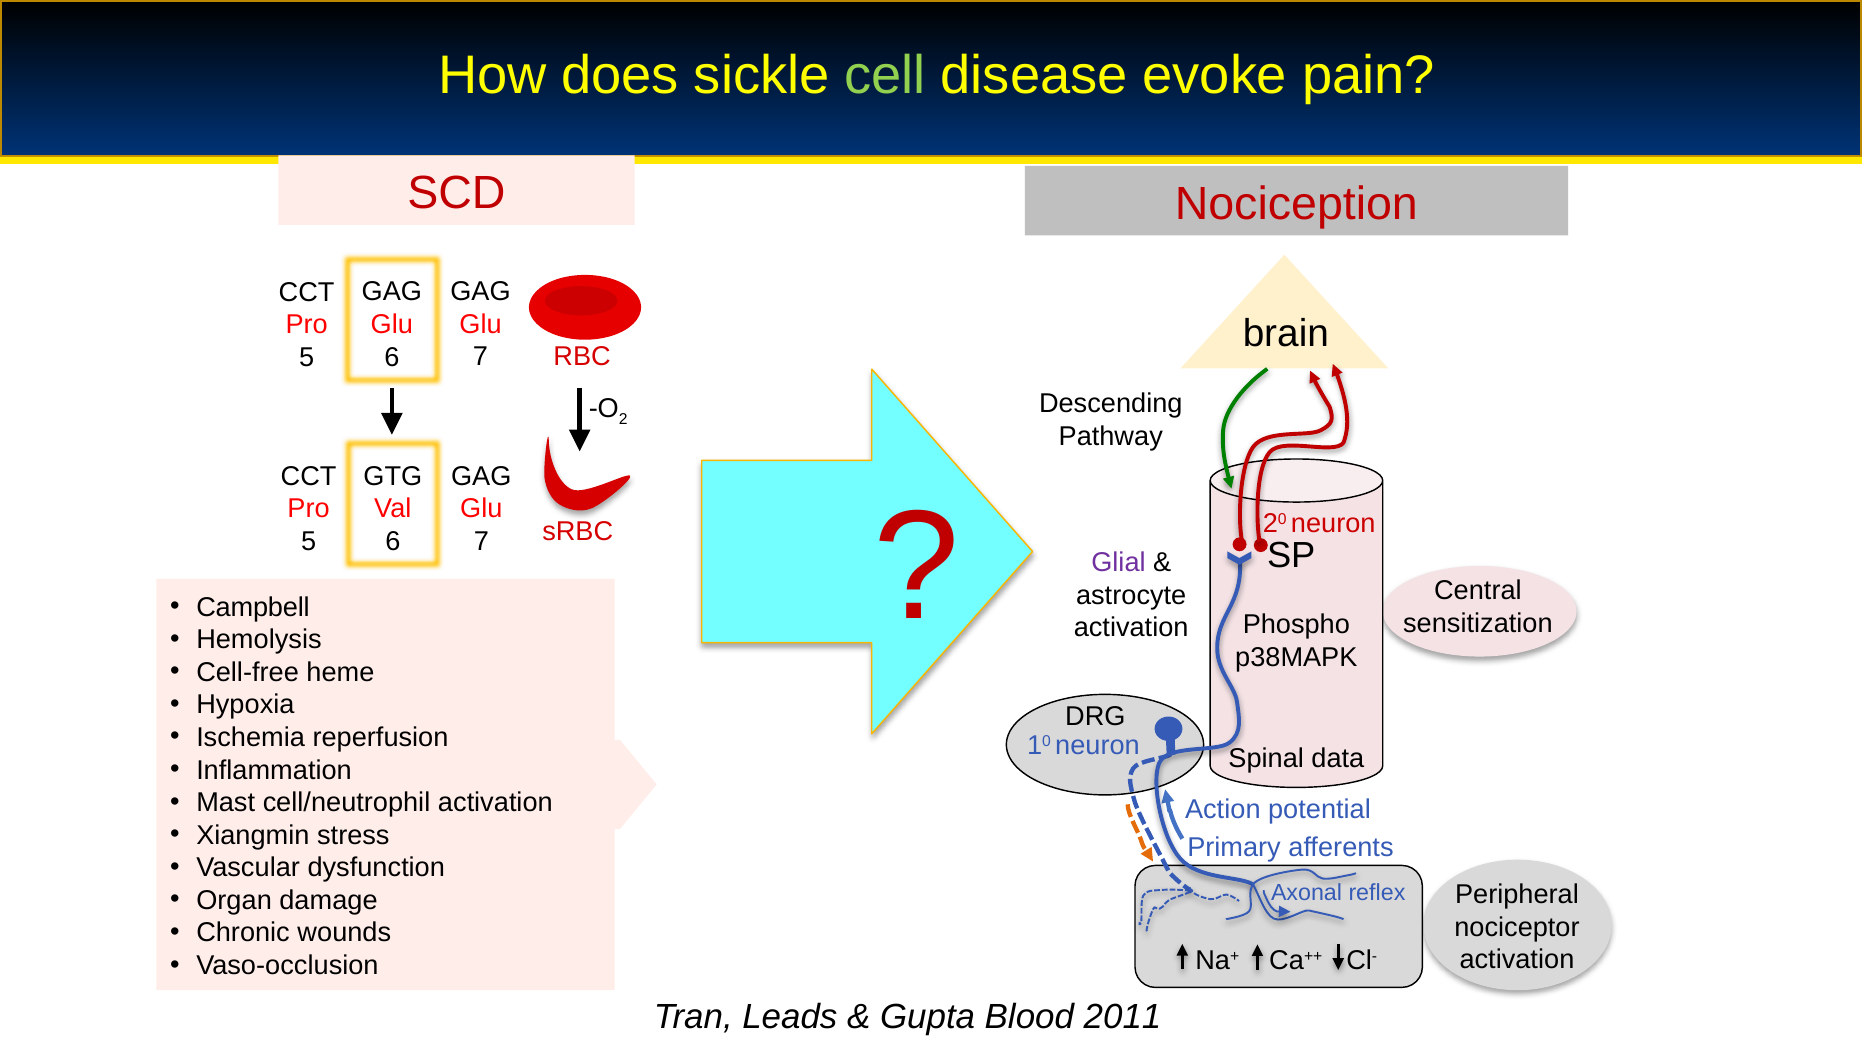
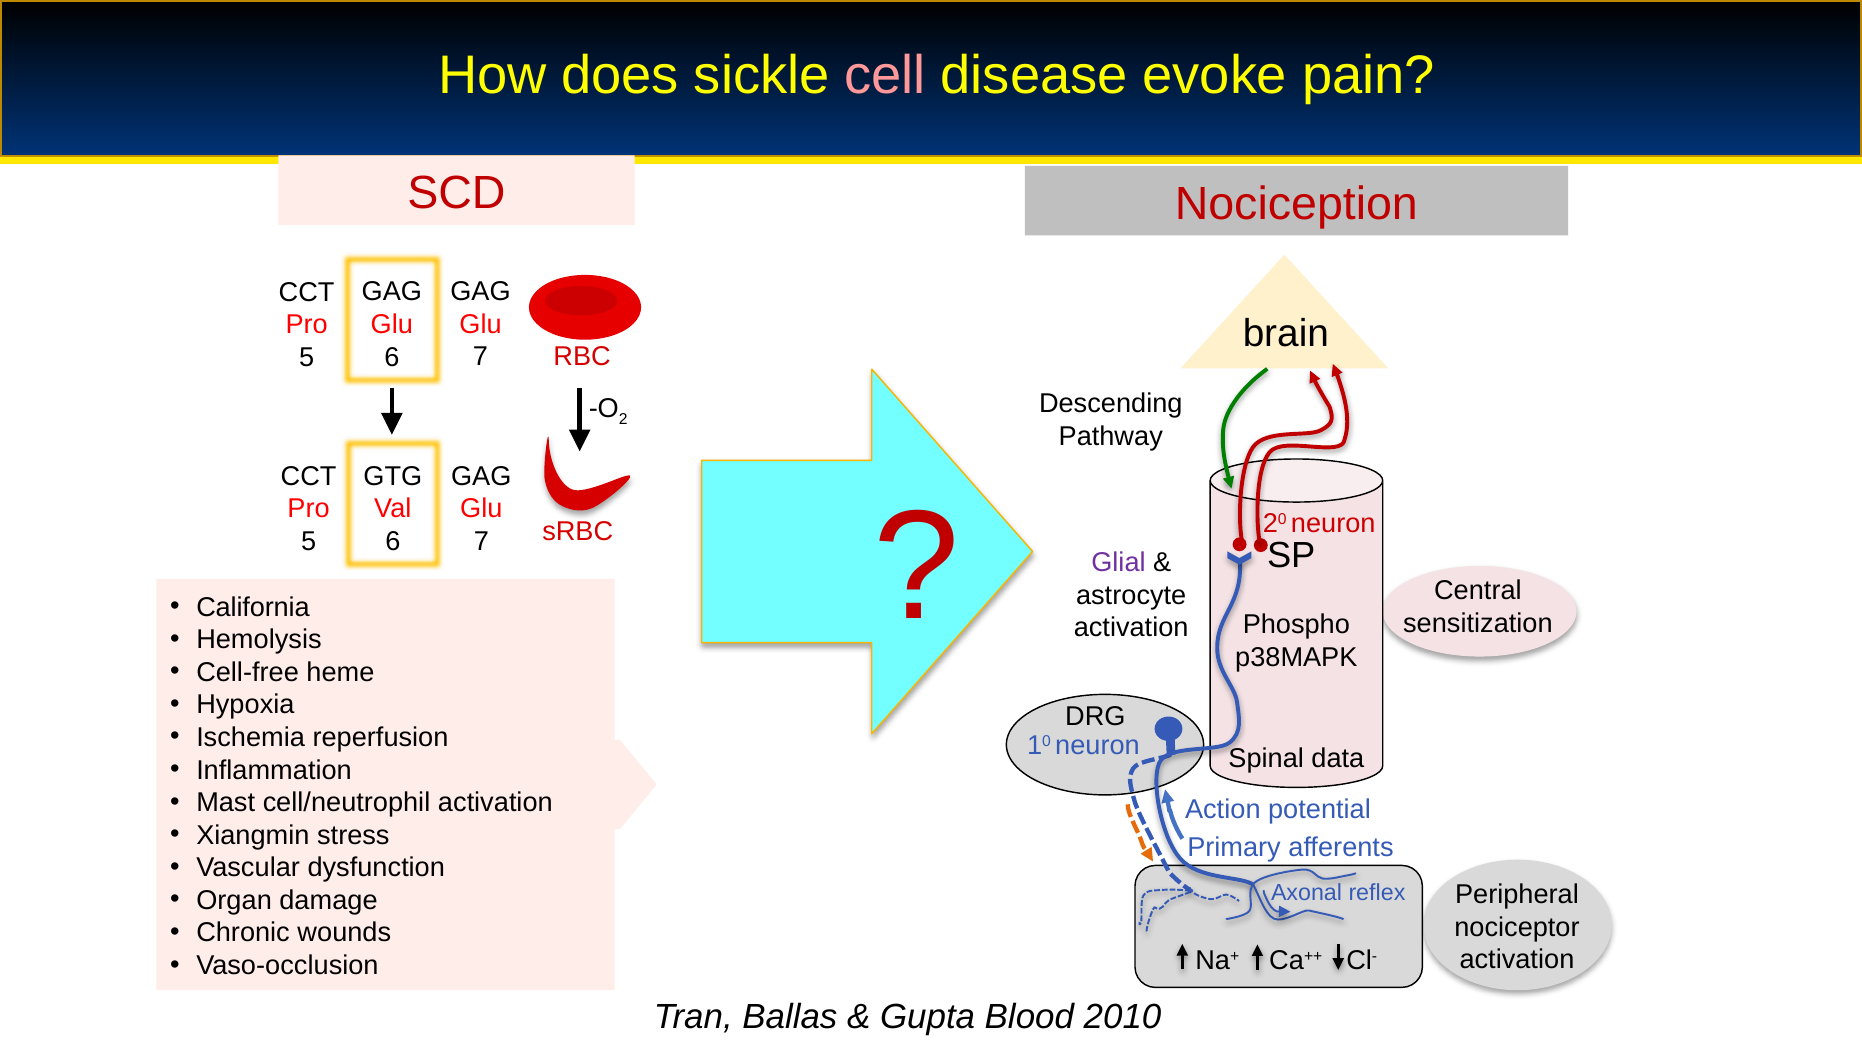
cell colour: light green -> pink (885, 75)
Campbell: Campbell -> California (253, 607)
Leads: Leads -> Ballas (790, 1017)
2011: 2011 -> 2010 (1123, 1017)
